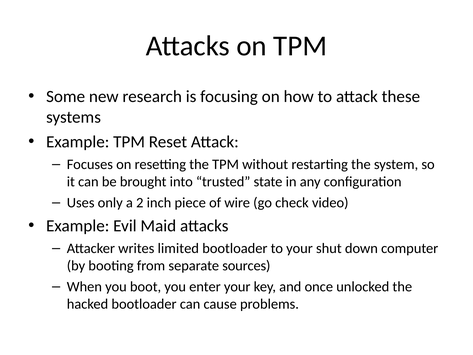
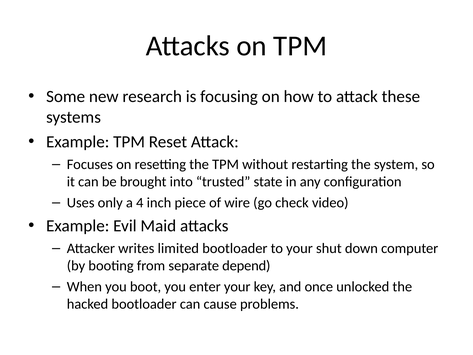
2: 2 -> 4 (140, 203)
sources: sources -> depend (246, 266)
